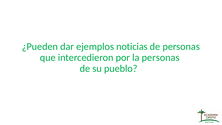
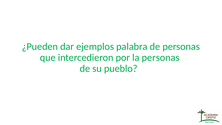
noticias: noticias -> palabra (132, 47)
